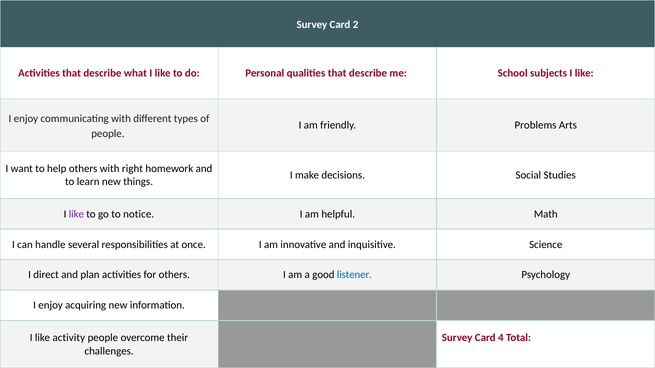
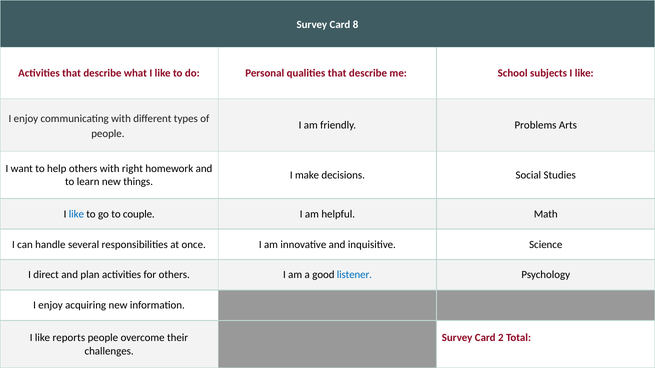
2: 2 -> 8 (356, 25)
like colour: purple -> blue (76, 214)
notice: notice -> couple (139, 214)
activity: activity -> reports (69, 338)
4: 4 -> 2 (501, 338)
